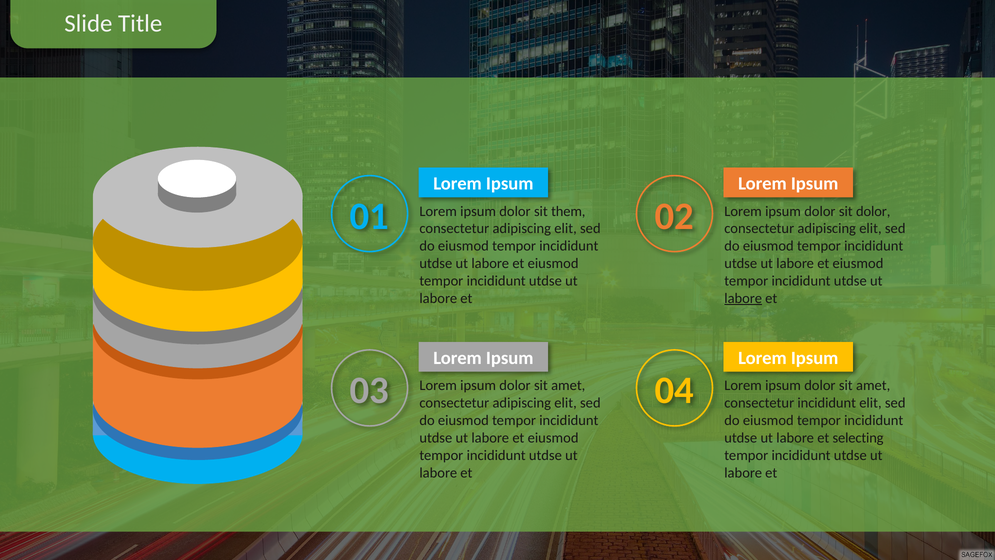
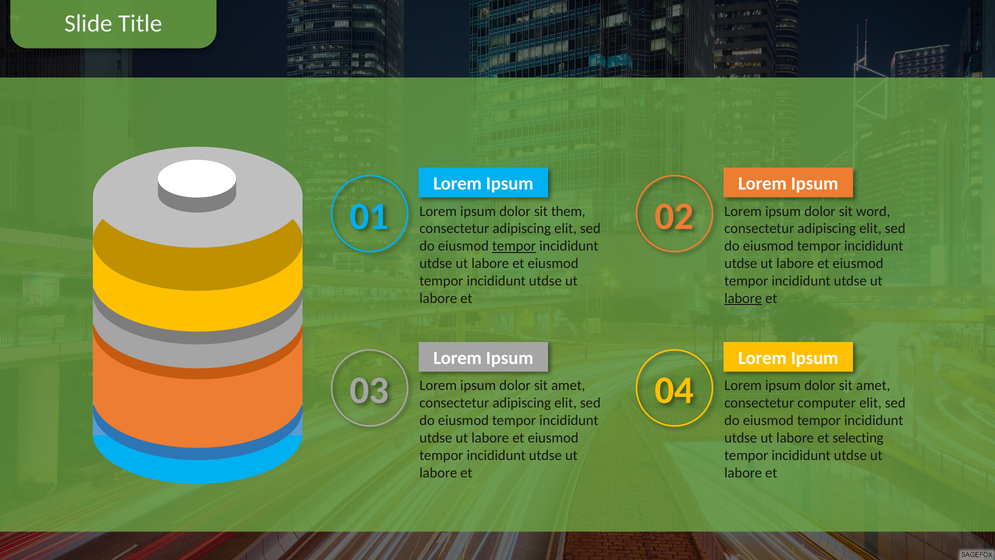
sit dolor: dolor -> word (873, 211)
tempor underline: none -> present (514, 246)
consectetur incididunt: incididunt -> computer (827, 403)
